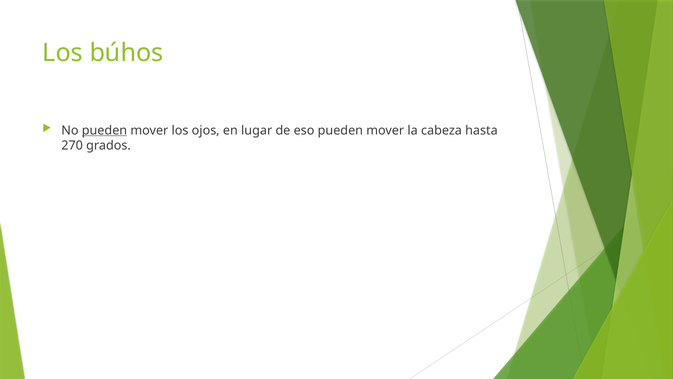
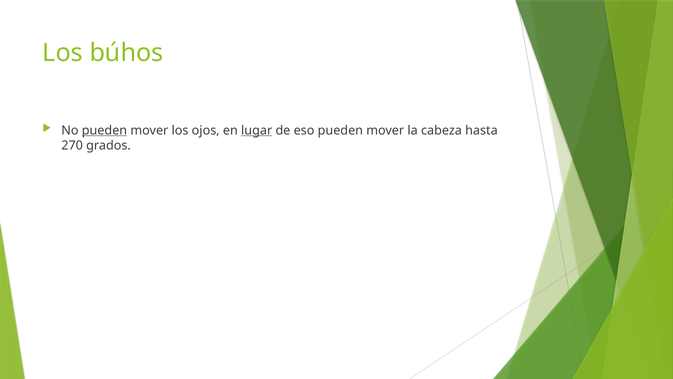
lugar underline: none -> present (257, 130)
